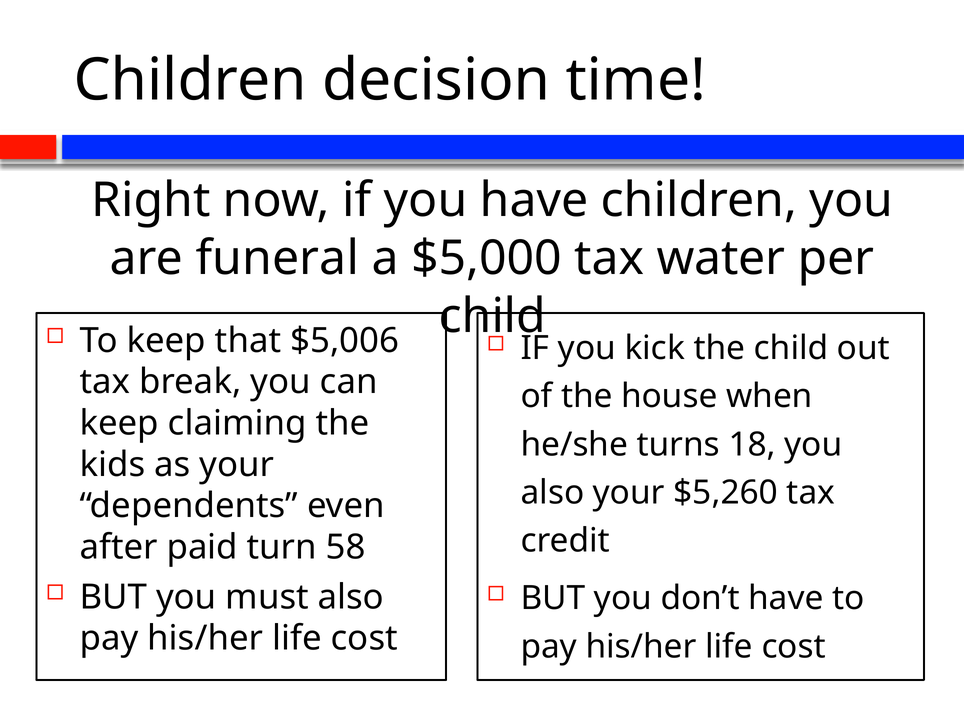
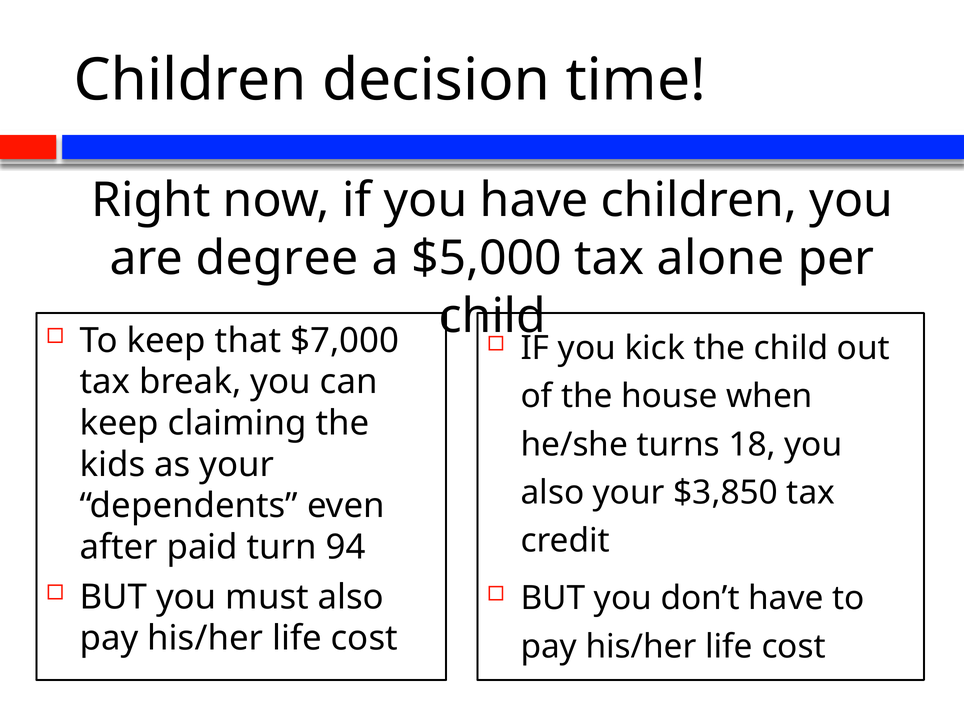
funeral: funeral -> degree (277, 258)
water: water -> alone (721, 258)
$5,006: $5,006 -> $7,000 (345, 341)
$5,260: $5,260 -> $3,850 (726, 493)
58: 58 -> 94 (346, 547)
